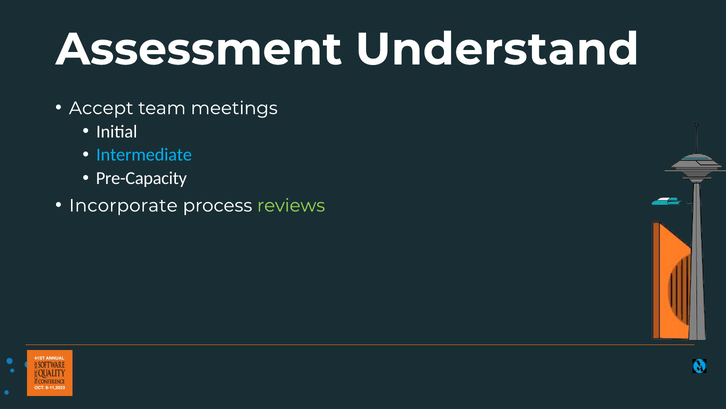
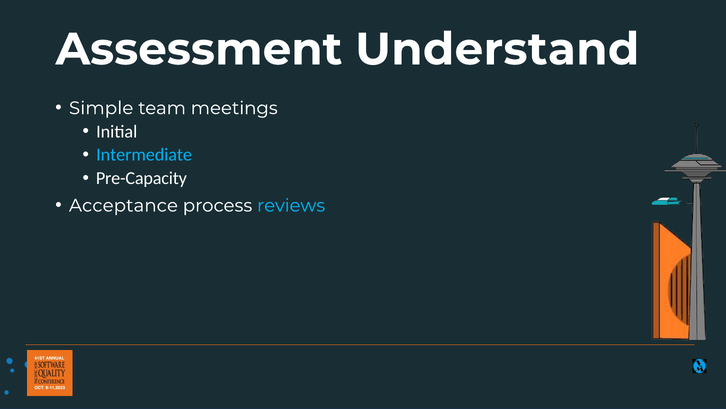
Accept: Accept -> Simple (101, 108)
Incorporate: Incorporate -> Acceptance (123, 205)
reviews colour: light green -> light blue (291, 205)
